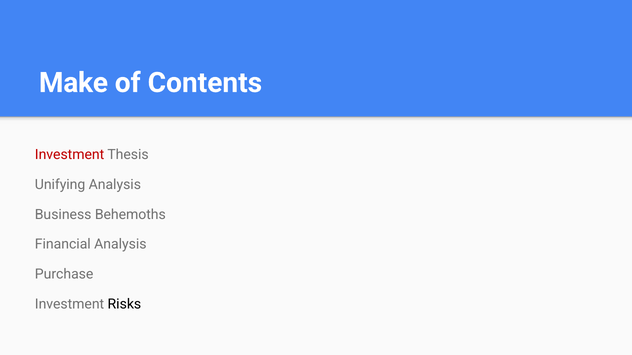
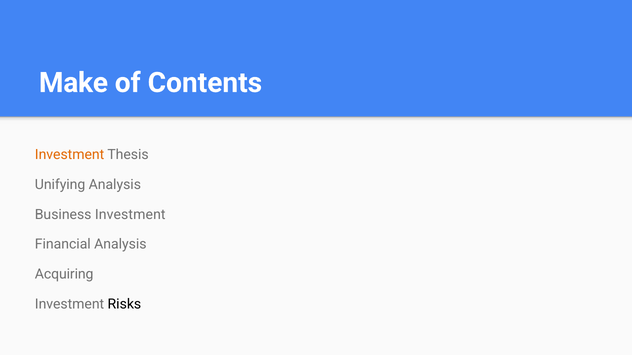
Investment colour: red -> orange (70, 155)
Business Behemoths: Behemoths -> Investment (130, 215)
Purchase: Purchase -> Acquiring (64, 274)
